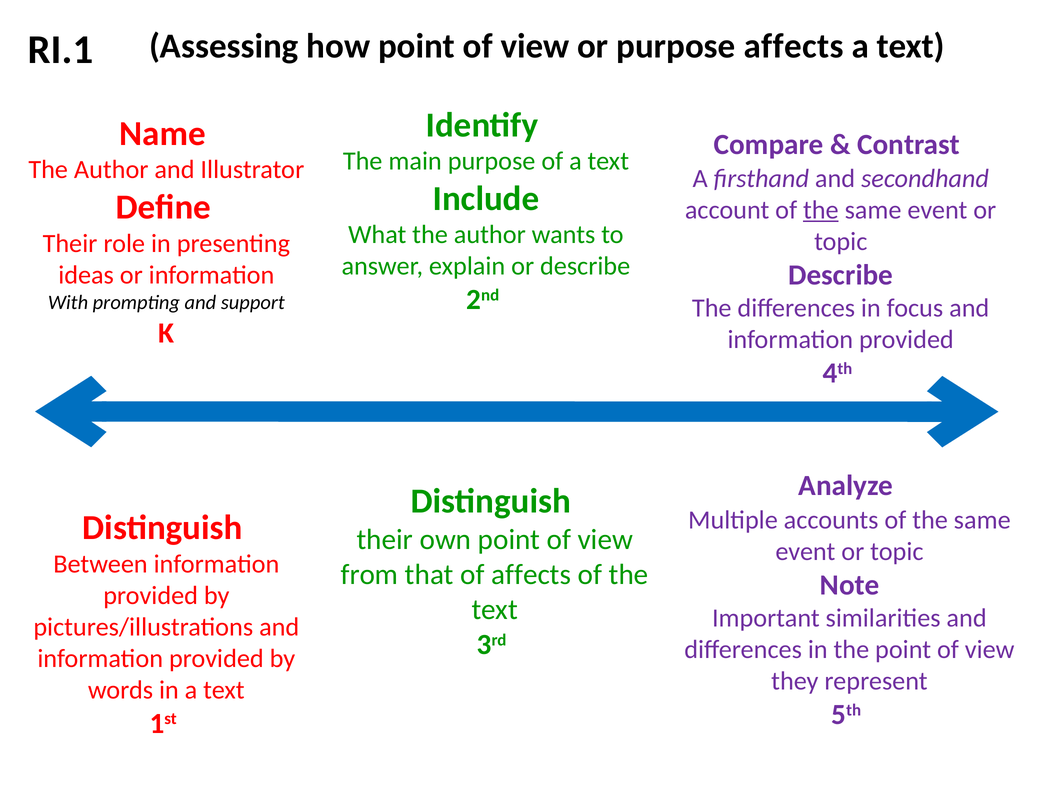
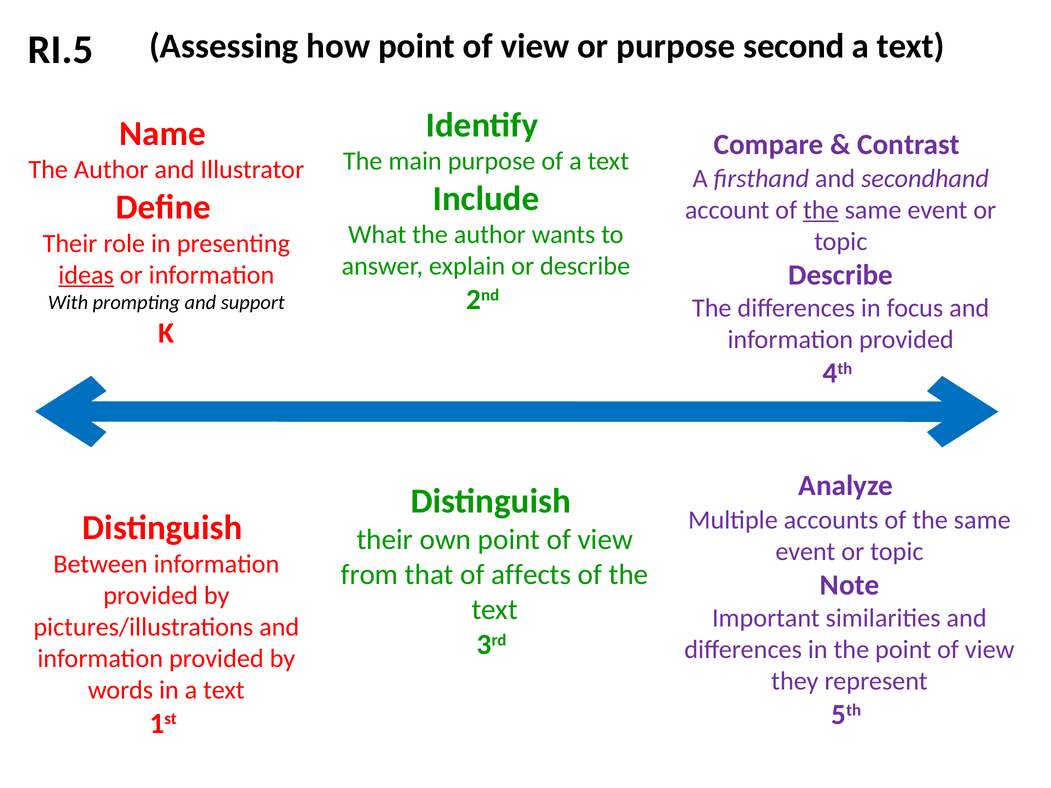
RI.1: RI.1 -> RI.5 (61, 50)
purpose affects: affects -> second (794, 46)
ideas underline: none -> present (86, 275)
